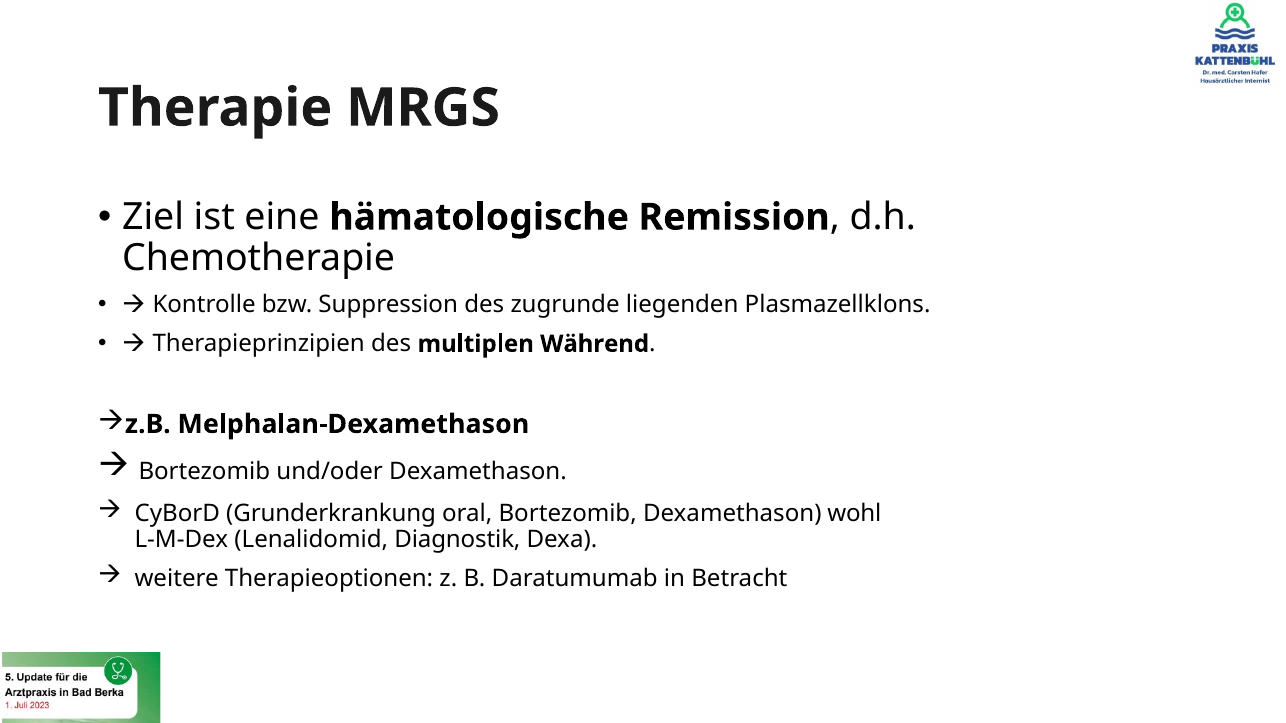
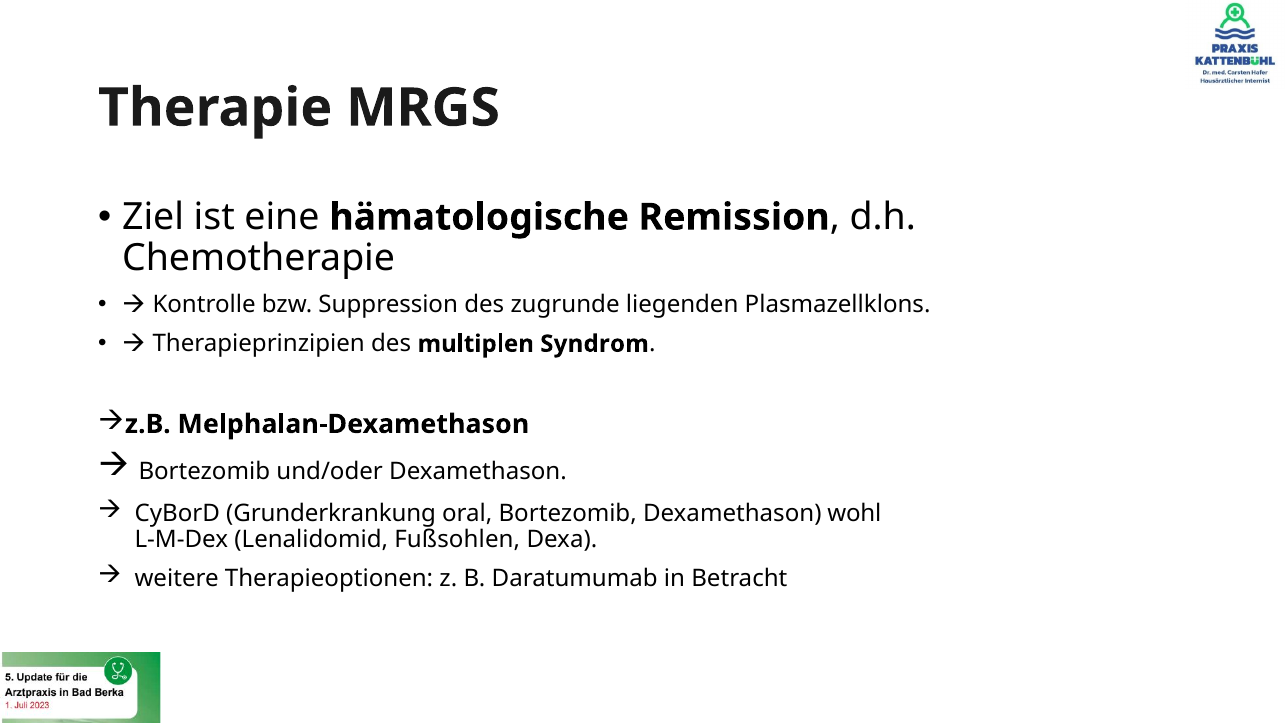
Während: Während -> Syndrom (594, 344)
Diagnostik: Diagnostik -> Fußsohlen (457, 539)
